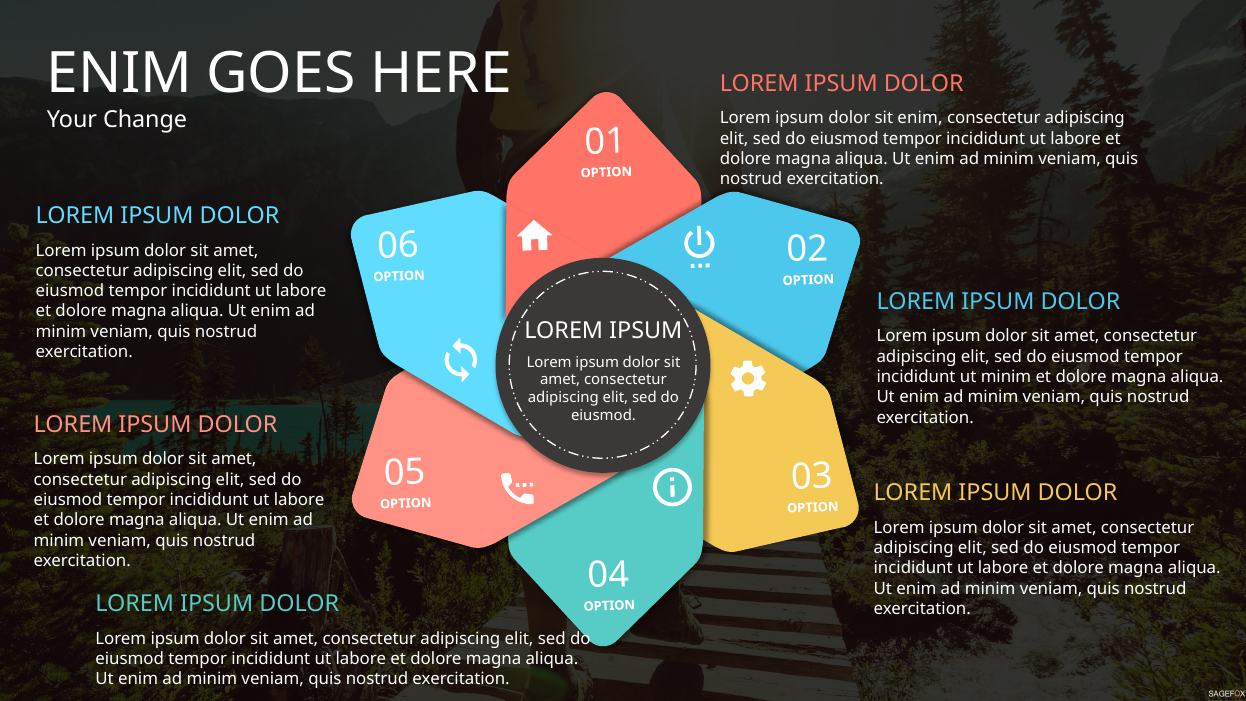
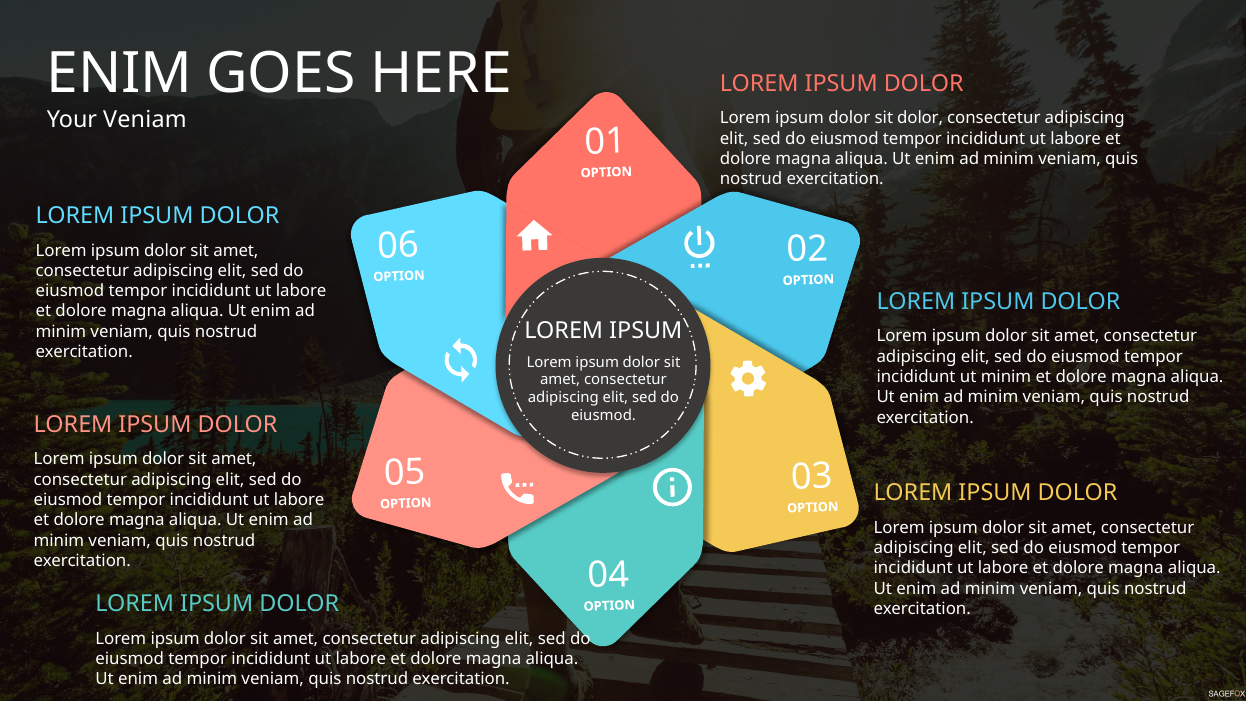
Your Change: Change -> Veniam (145, 120)
sit enim: enim -> dolor (920, 118)
